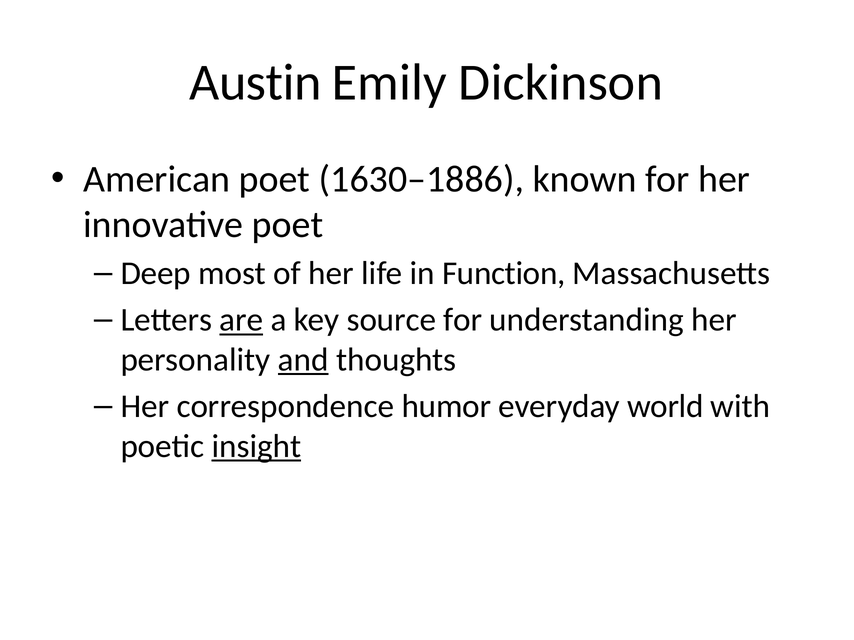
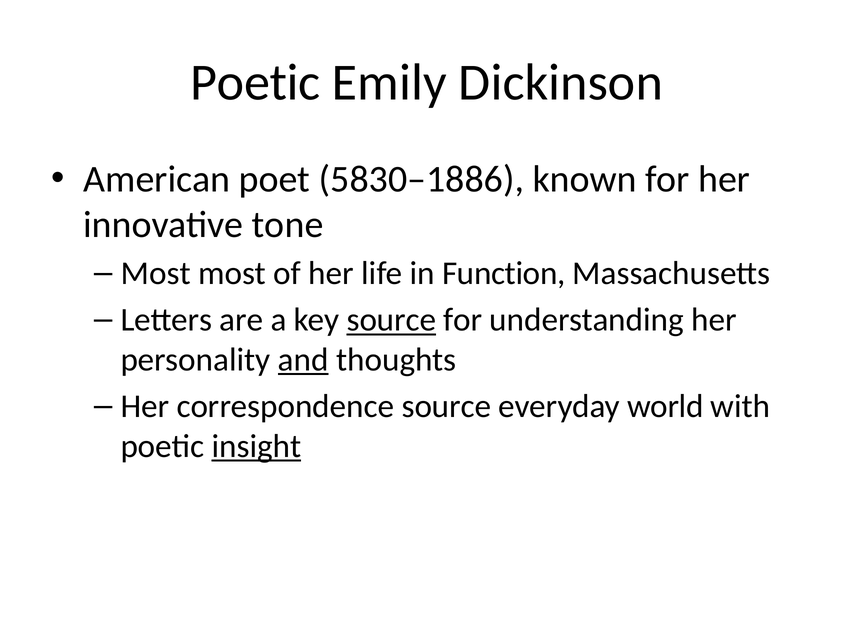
Austin: Austin -> Poetic (255, 83)
1630–1886: 1630–1886 -> 5830–1886 (421, 179)
innovative poet: poet -> tone (288, 225)
Deep: Deep -> Most (156, 274)
are underline: present -> none (241, 320)
source underline: none -> present (391, 320)
correspondence humor: humor -> source (446, 407)
